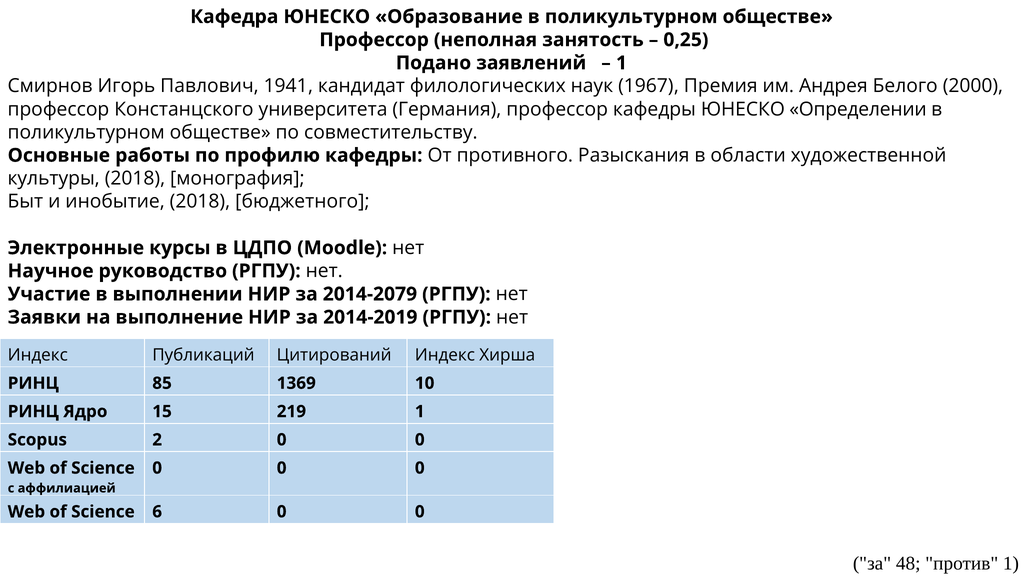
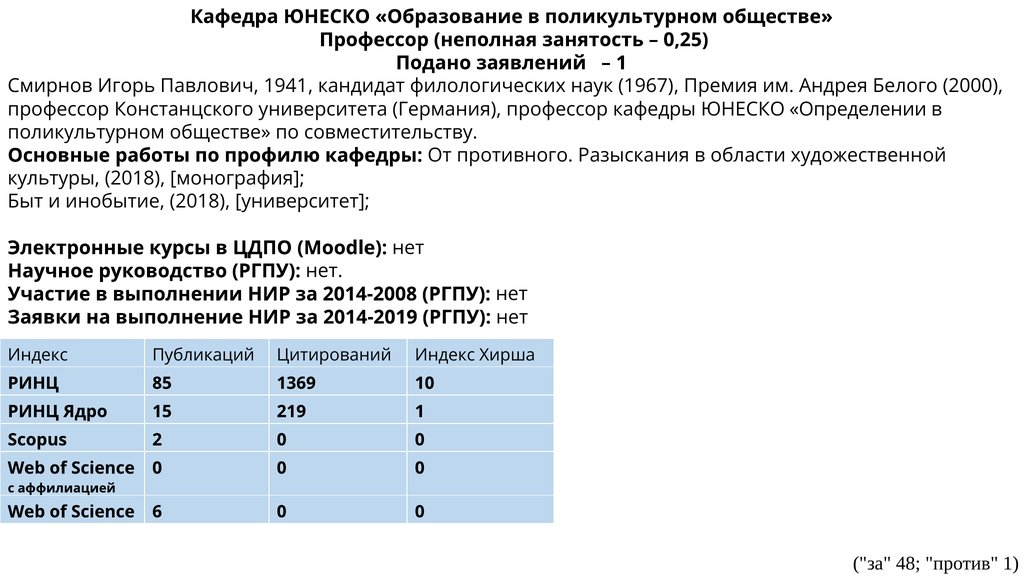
бюджетного: бюджетного -> университет (302, 202)
2014-2079: 2014-2079 -> 2014-2008 (370, 294)
